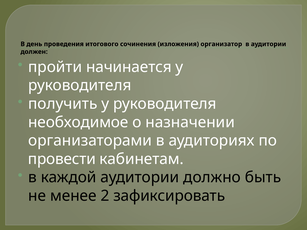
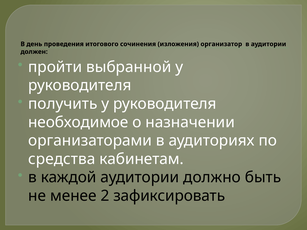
начинается: начинается -> выбранной (129, 67)
провести: провести -> средства (62, 159)
